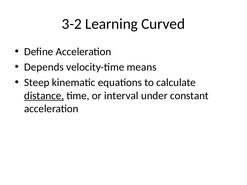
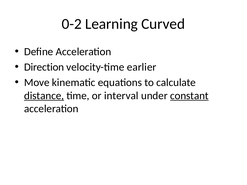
3-2: 3-2 -> 0-2 (72, 24)
Depends: Depends -> Direction (44, 67)
means: means -> earlier (142, 67)
Steep: Steep -> Move (37, 83)
constant underline: none -> present (189, 96)
